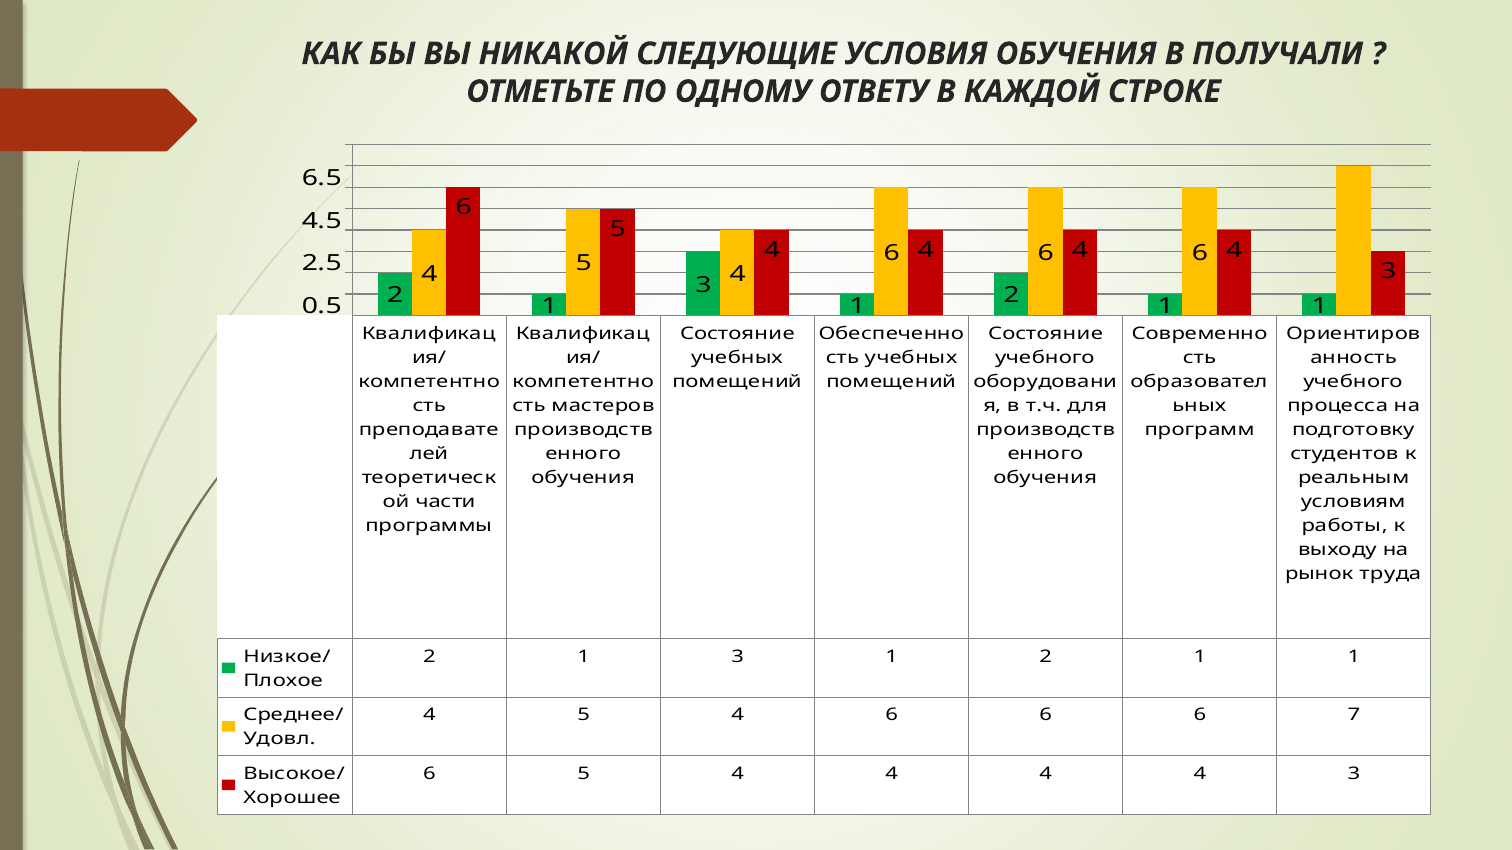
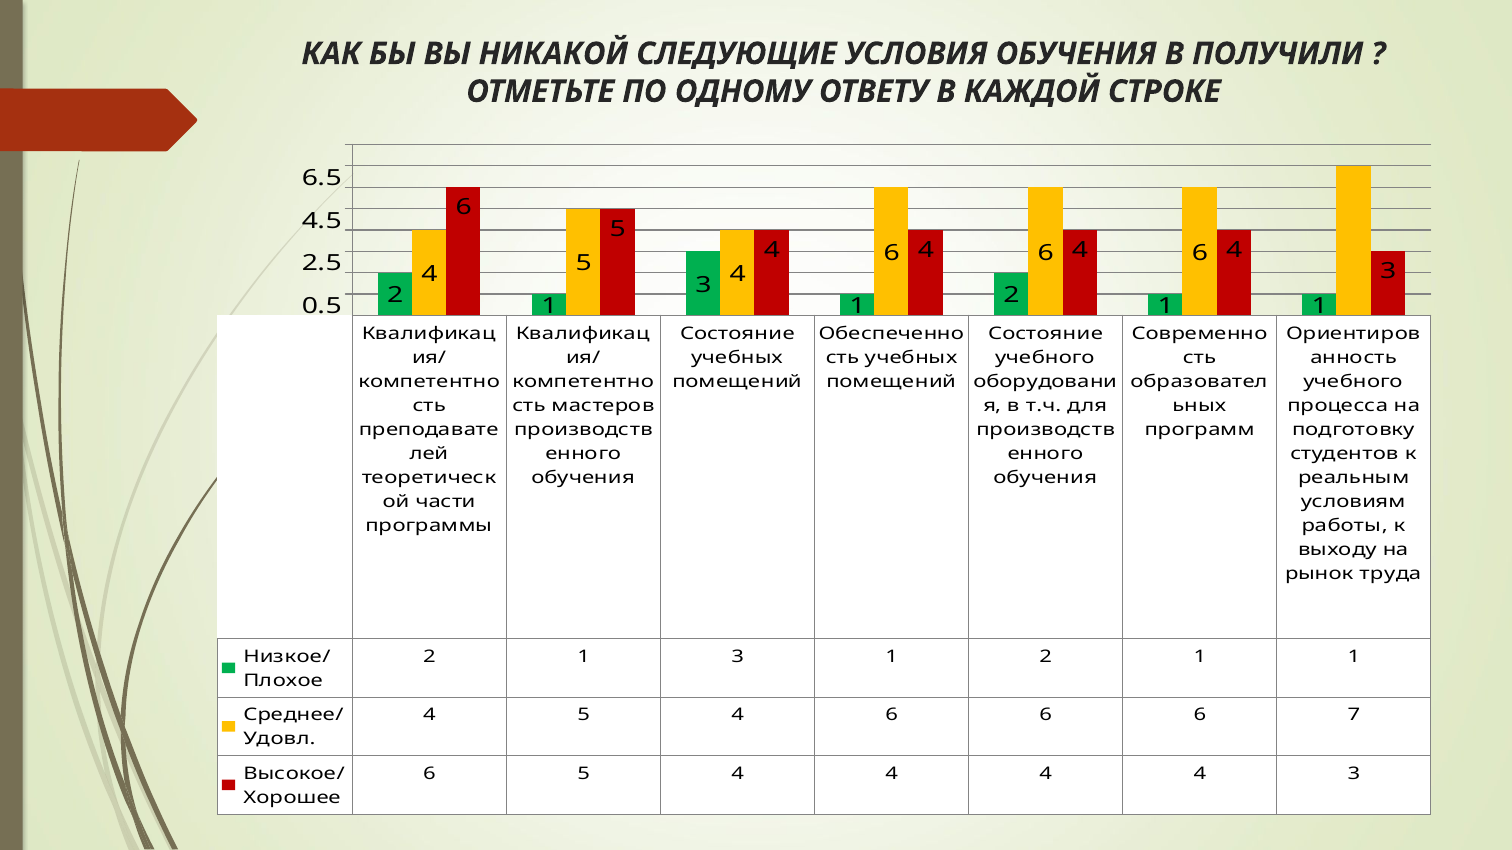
ПОЛУЧАЛИ: ПОЛУЧАЛИ -> ПОЛУЧИЛИ (1278, 54)
